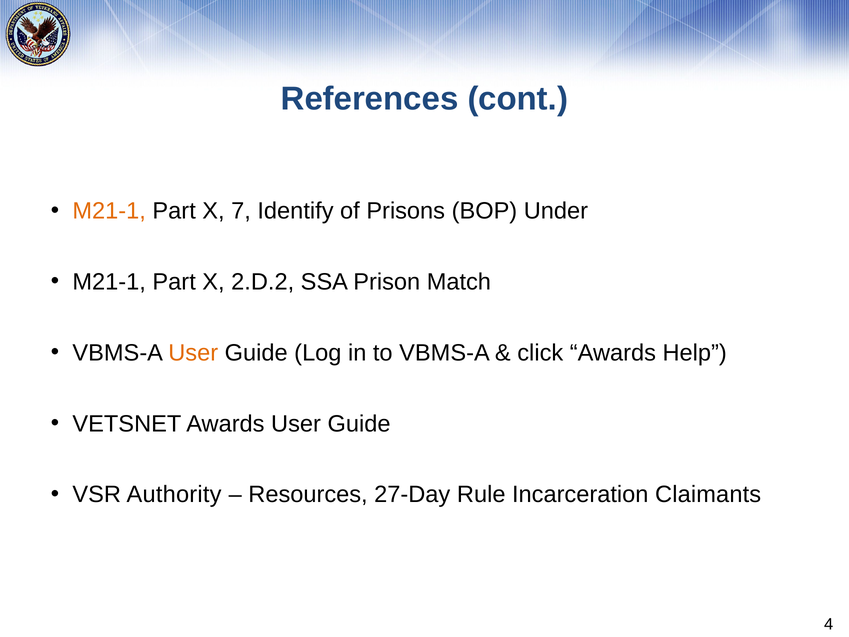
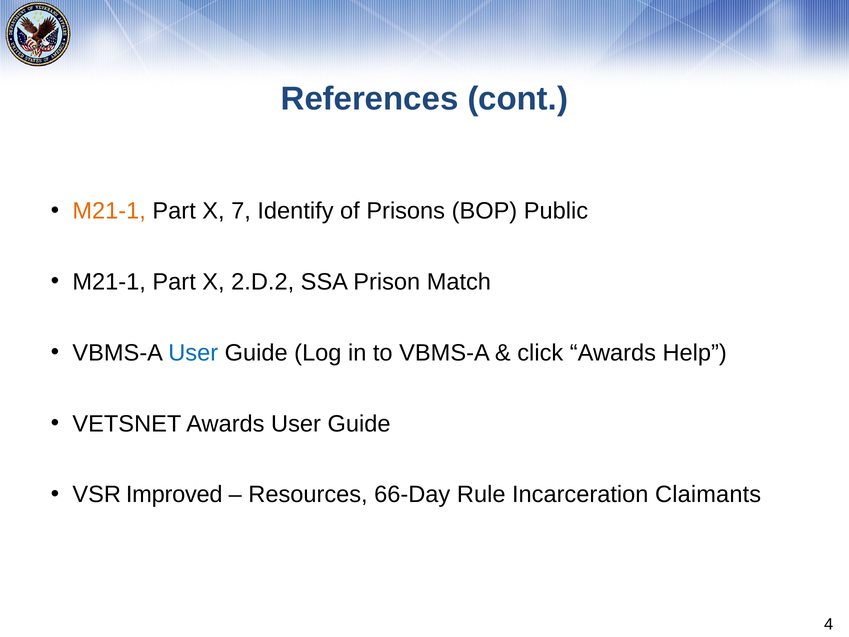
Under: Under -> Public (556, 211)
User colour: orange -> blue (193, 353)
Authority: Authority -> Improved (174, 494)
27-Day: 27-Day -> 66-Day (412, 494)
